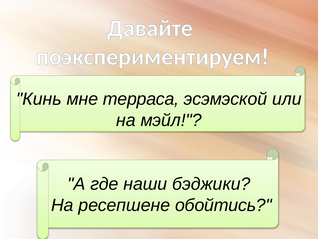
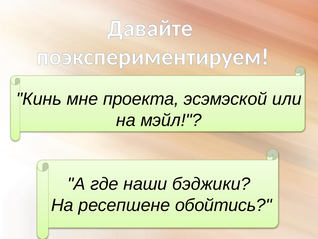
терраса: терраса -> проекта (141, 99)
